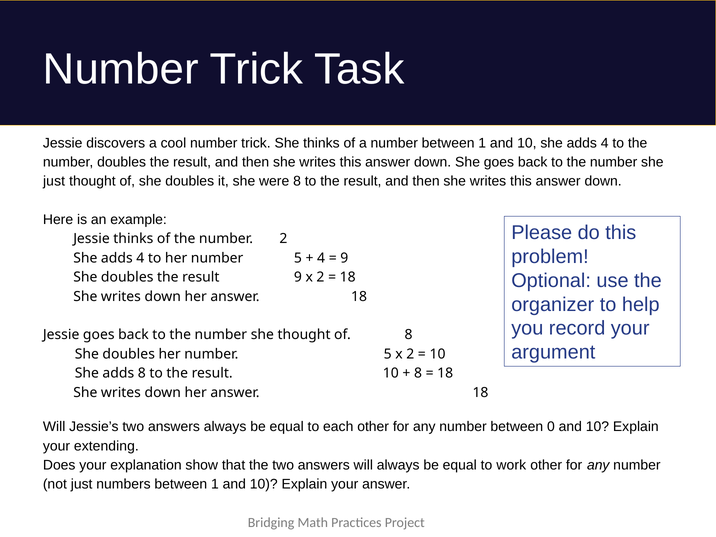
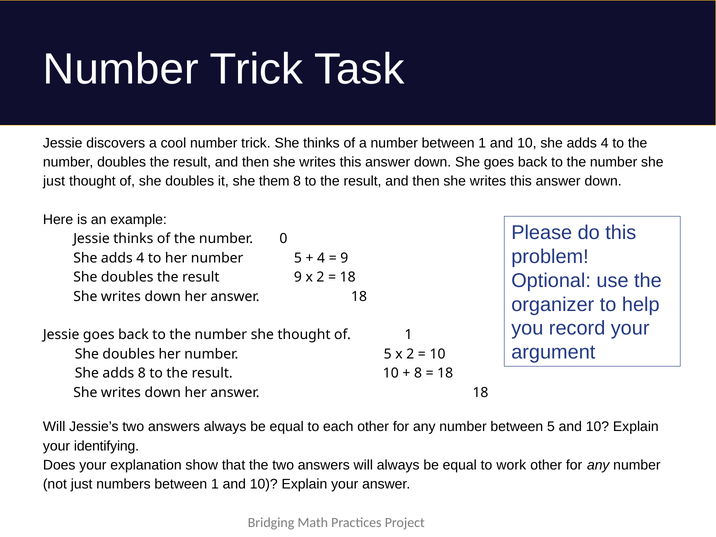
were: were -> them (274, 181)
number 2: 2 -> 0 (283, 239)
of 8: 8 -> 1 (409, 335)
between 0: 0 -> 5 (551, 427)
extending: extending -> identifying (106, 446)
